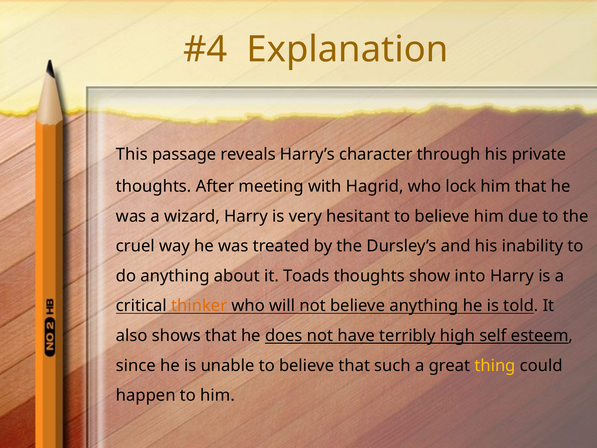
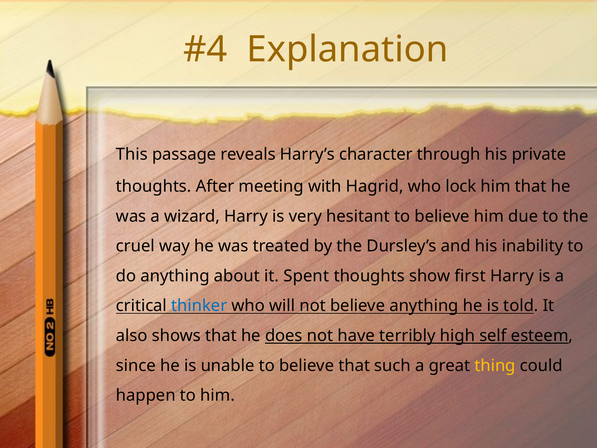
Toads: Toads -> Spent (306, 276)
into: into -> first (470, 276)
thinker colour: orange -> blue (199, 306)
